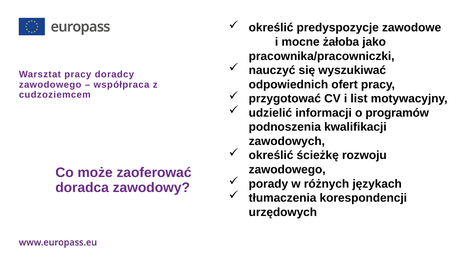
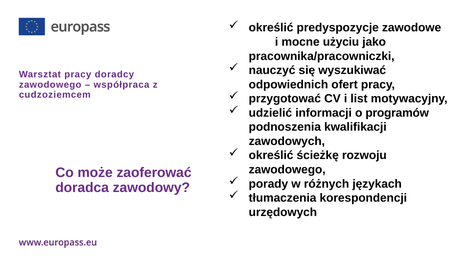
żałoba: żałoba -> użyciu (341, 42)
